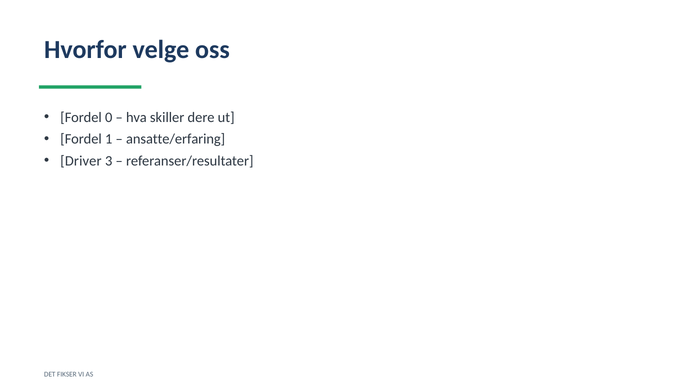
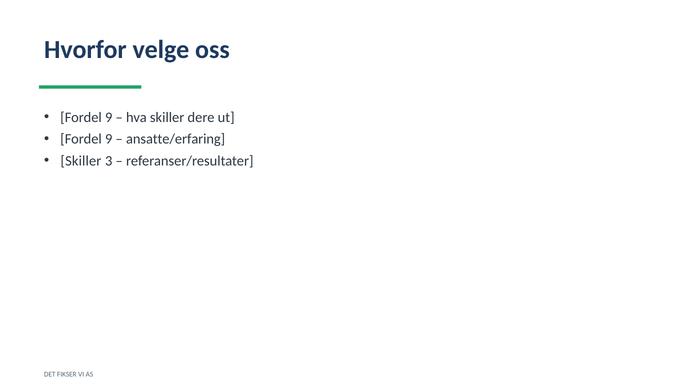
0: 0 -> 9 (109, 117)
1: 1 -> 9 (109, 139)
Driver: Driver -> Skiller (81, 161)
